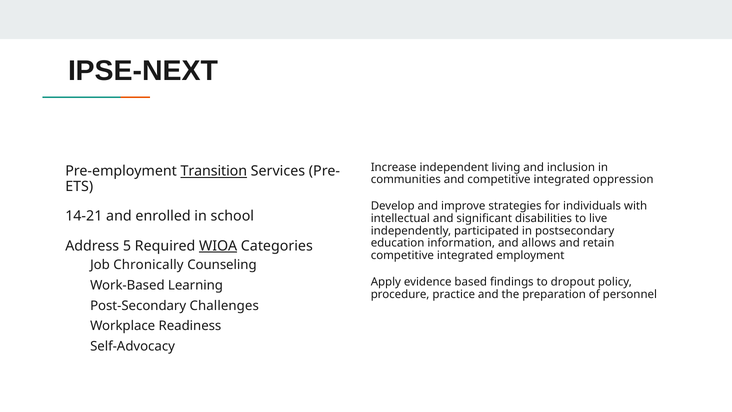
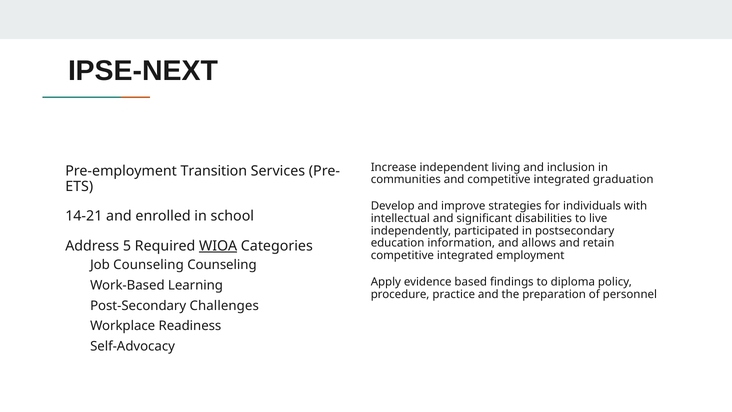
Transition underline: present -> none (214, 171)
oppression: oppression -> graduation (623, 179)
Chronically: Chronically -> Counseling (148, 265)
dropout: dropout -> diploma (573, 282)
